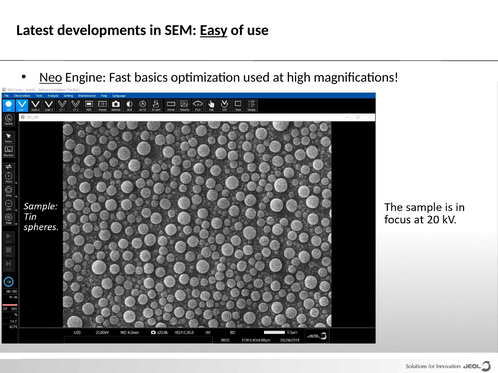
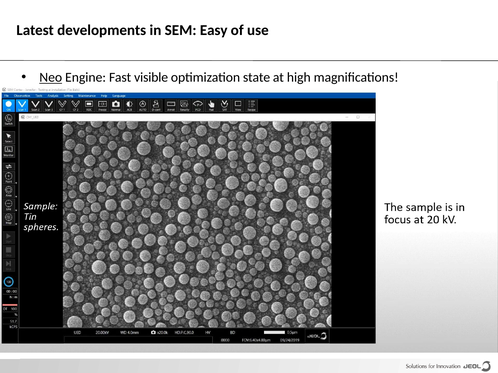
Easy underline: present -> none (214, 30)
basics: basics -> visible (151, 78)
used: used -> state (257, 78)
